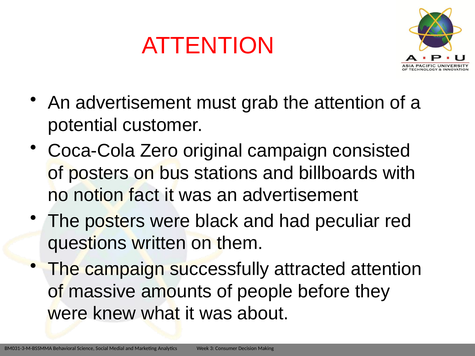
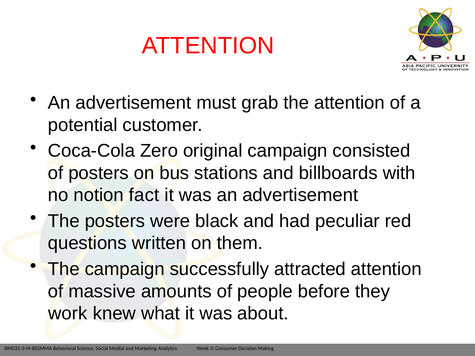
were: were -> work (68, 314)
